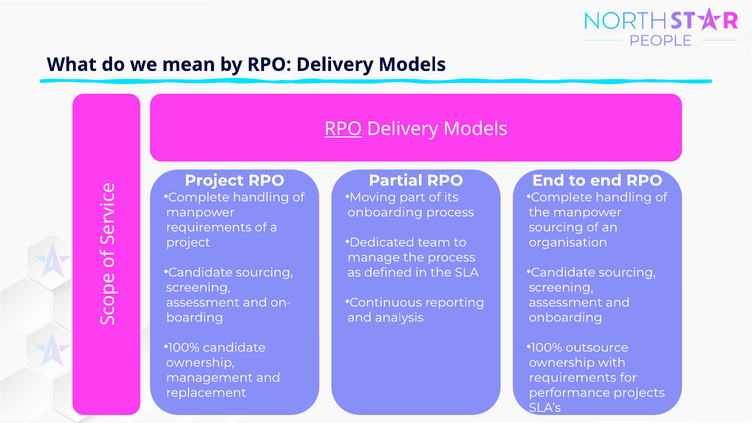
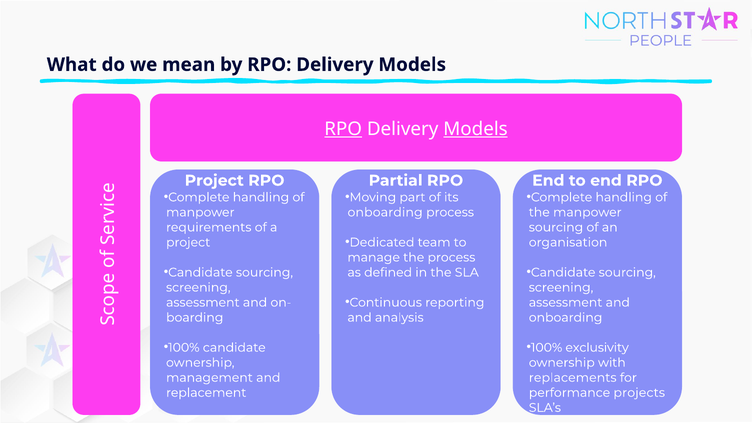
Models underline: none -> present (476, 129)
outsource: outsource -> exclusivity (597, 348)
requirements: requirements -> replacements (573, 378)
